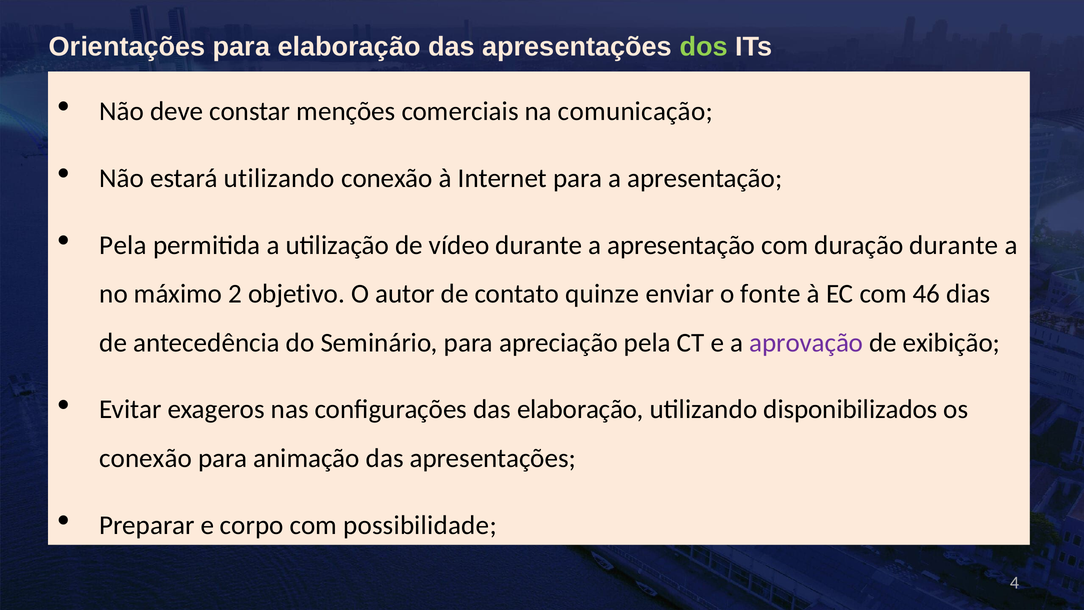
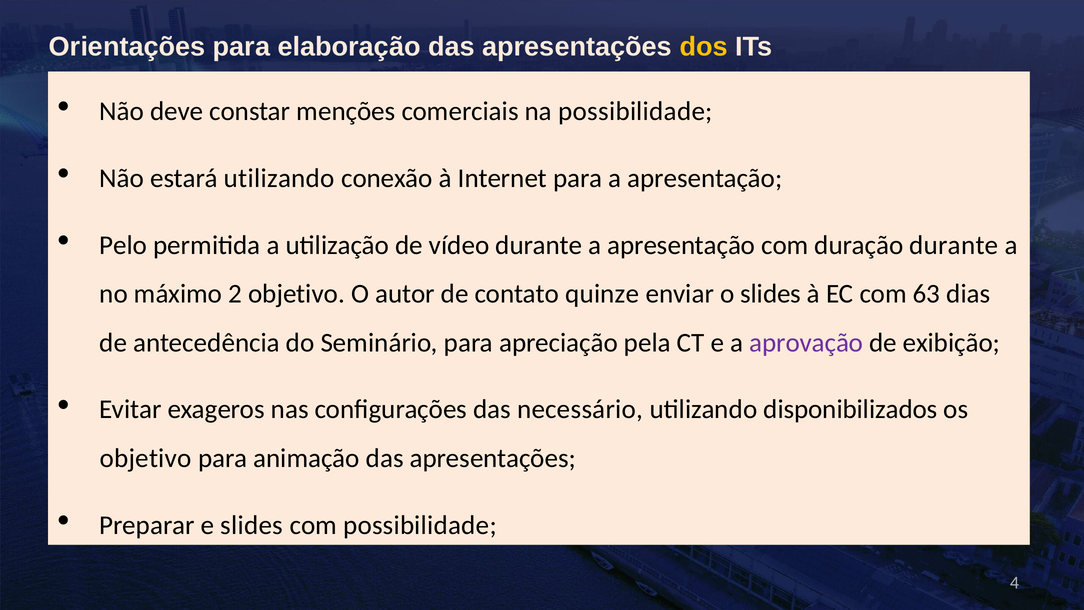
dos colour: light green -> yellow (704, 47)
na comunicação: comunicação -> possibilidade (635, 111)
Pela: Pela -> Pelo (123, 245)
o fonte: fonte -> slides (771, 294)
46: 46 -> 63 (926, 294)
das elaboração: elaboração -> necessário (580, 410)
conexão: conexão -> objetivo (146, 458)
e corpo: corpo -> slides (252, 525)
